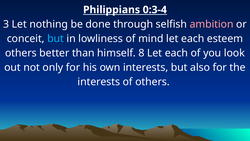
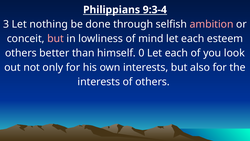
0:3-4: 0:3-4 -> 9:3-4 (155, 10)
but colour: light blue -> pink (56, 38)
8: 8 -> 0 (141, 53)
